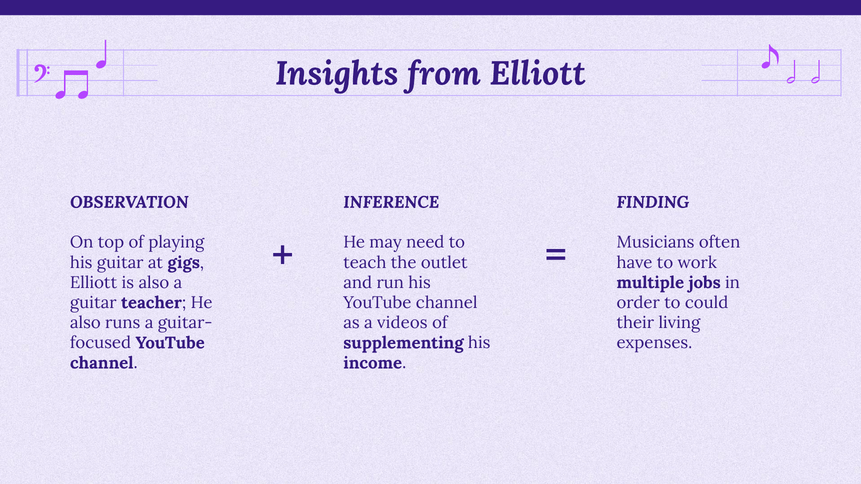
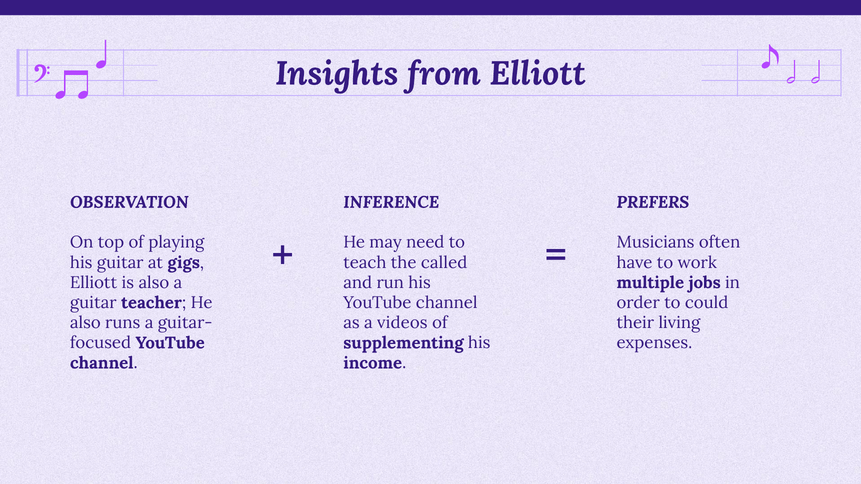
FINDING: FINDING -> PREFERS (653, 202)
outlet: outlet -> called (444, 263)
